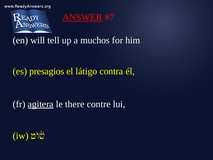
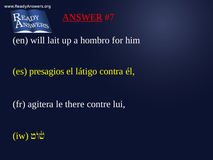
tell: tell -> lait (54, 40)
muchos: muchos -> hombro (95, 40)
agitera underline: present -> none (41, 104)
